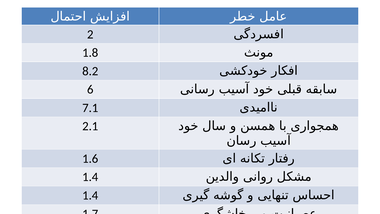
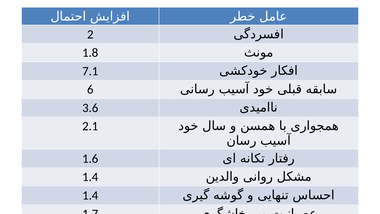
8.2: 8.2 -> 7.1 (90, 71)
7.1: 7.1 -> 3.6 (90, 108)
